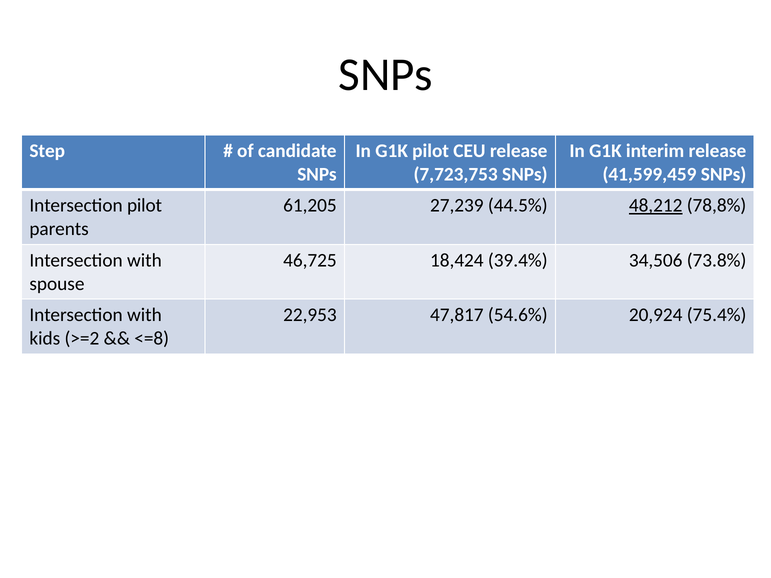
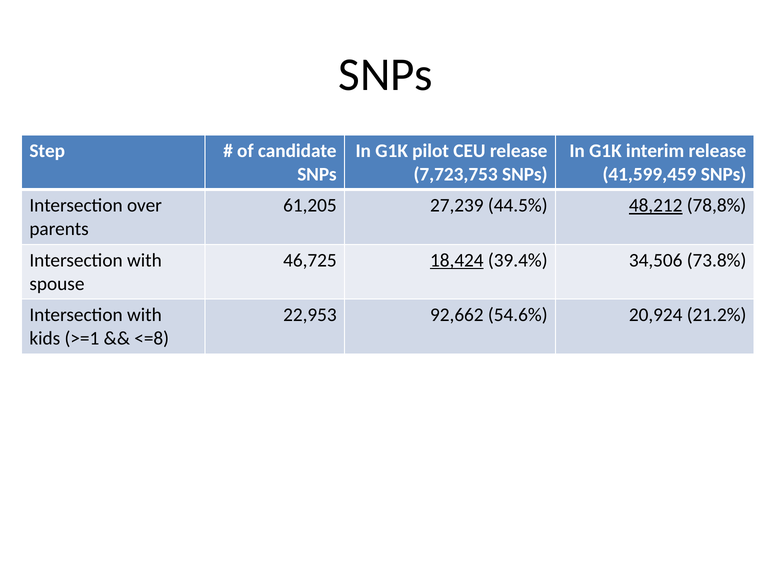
Intersection pilot: pilot -> over (144, 206)
18,424 underline: none -> present (457, 260)
47,817: 47,817 -> 92,662 (457, 315)
75.4%: 75.4% -> 21.2% (717, 315)
>=2: >=2 -> >=1 (82, 339)
